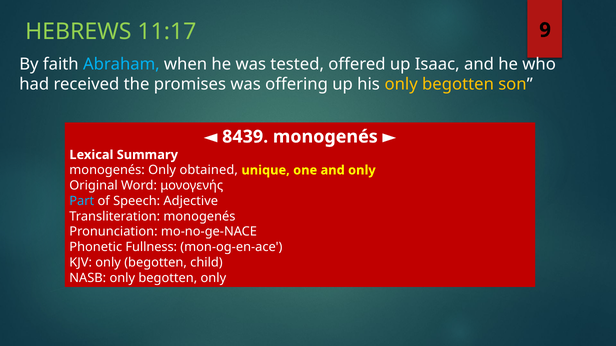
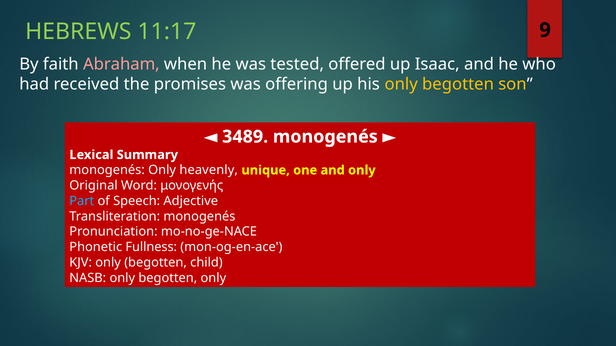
Abraham colour: light blue -> pink (121, 64)
8439: 8439 -> 3489 (245, 137)
obtained: obtained -> heavenly (209, 170)
